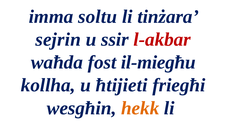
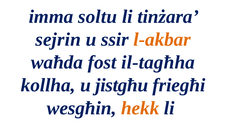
l-akbar colour: red -> orange (162, 40)
il-miegħu: il-miegħu -> il-tagħha (158, 62)
ħtijieti: ħtijieti -> jistgħu (122, 85)
